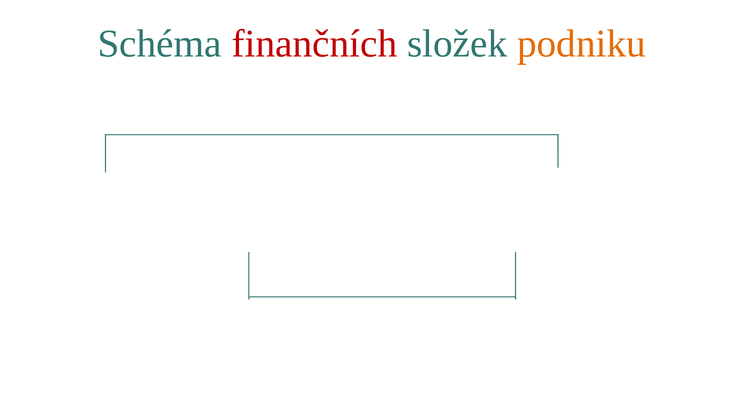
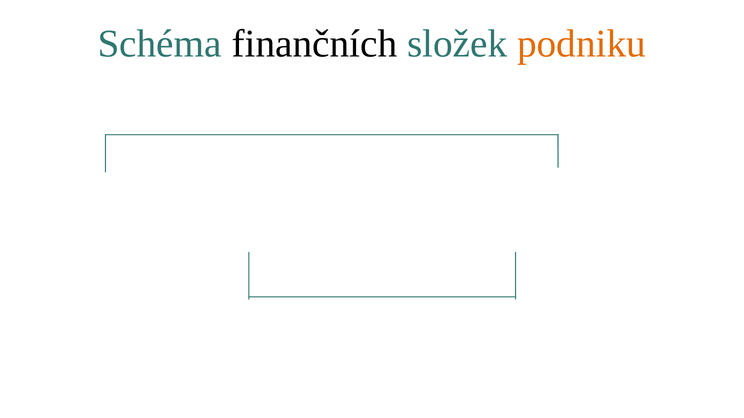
finančních colour: red -> black (314, 44)
